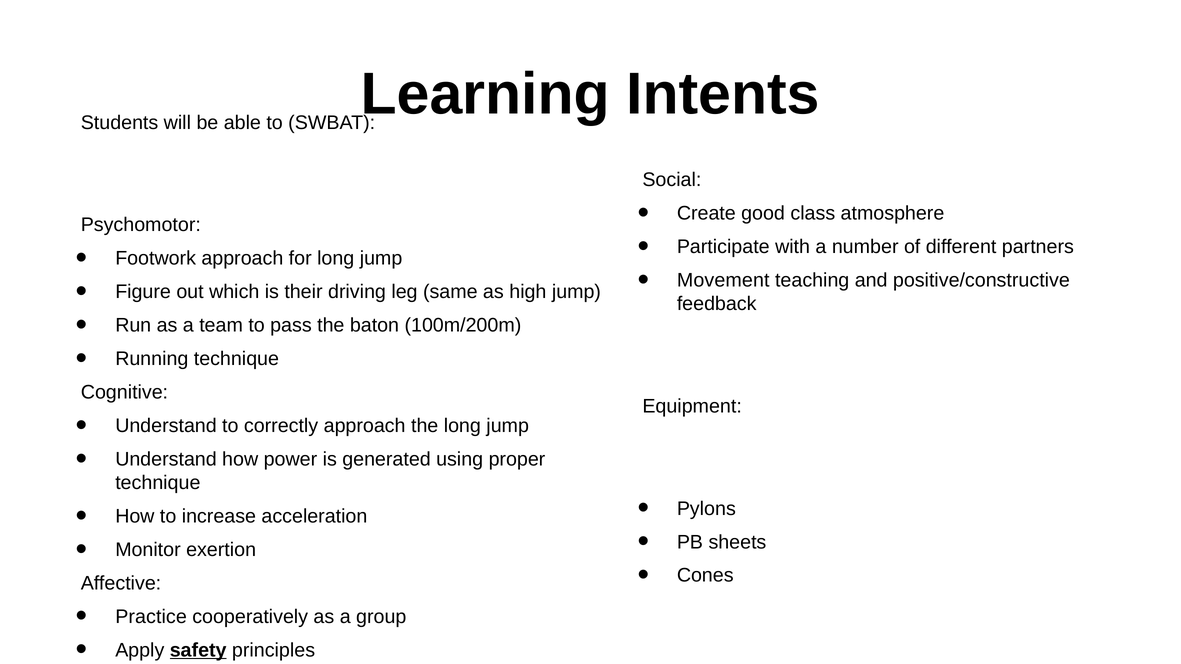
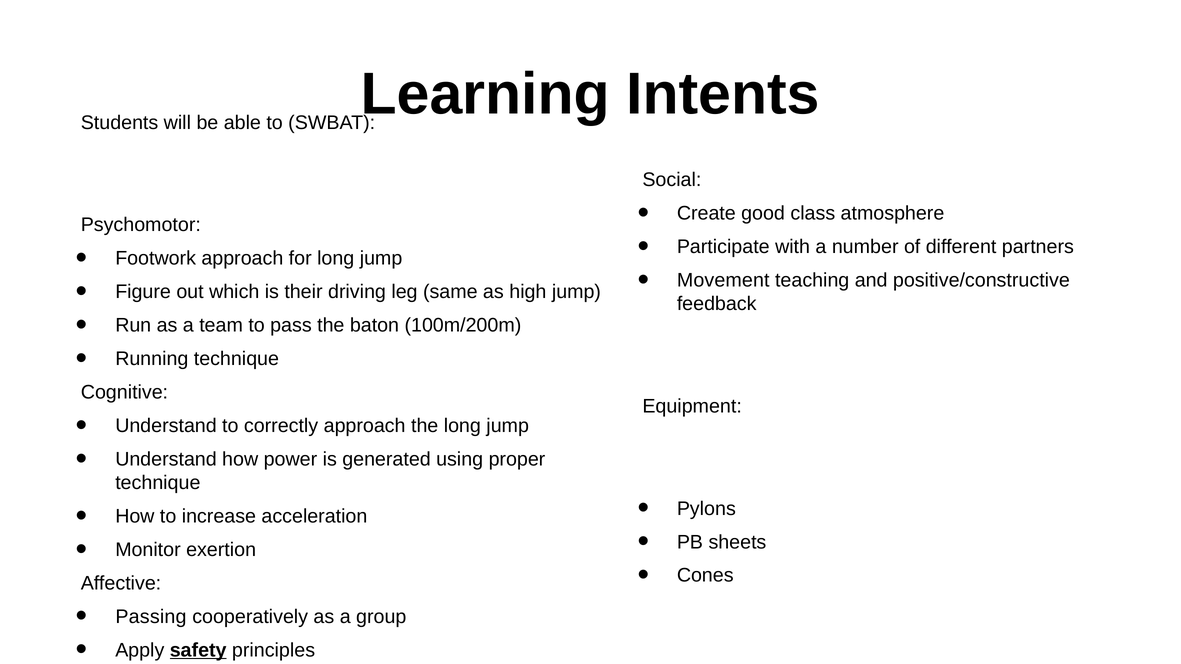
Practice: Practice -> Passing (151, 617)
